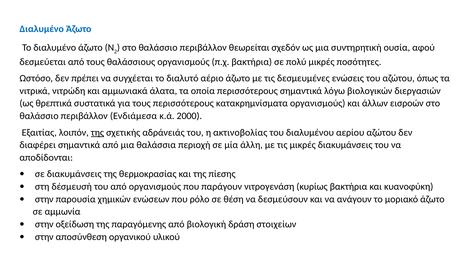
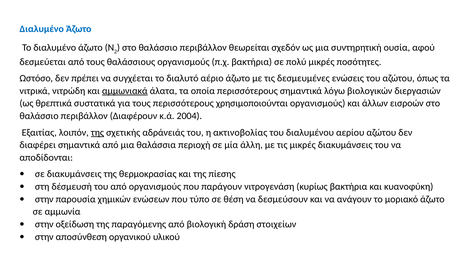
αμμωνιακά underline: none -> present (125, 91)
κατακρημνίσματα: κατακρημνίσματα -> χρησιμοποιούνται (252, 104)
Eνδιάμεσα: Eνδιάμεσα -> Διαφέρουν (134, 116)
2000: 2000 -> 2004 (189, 116)
ρόλο: ρόλο -> τύπο (200, 199)
